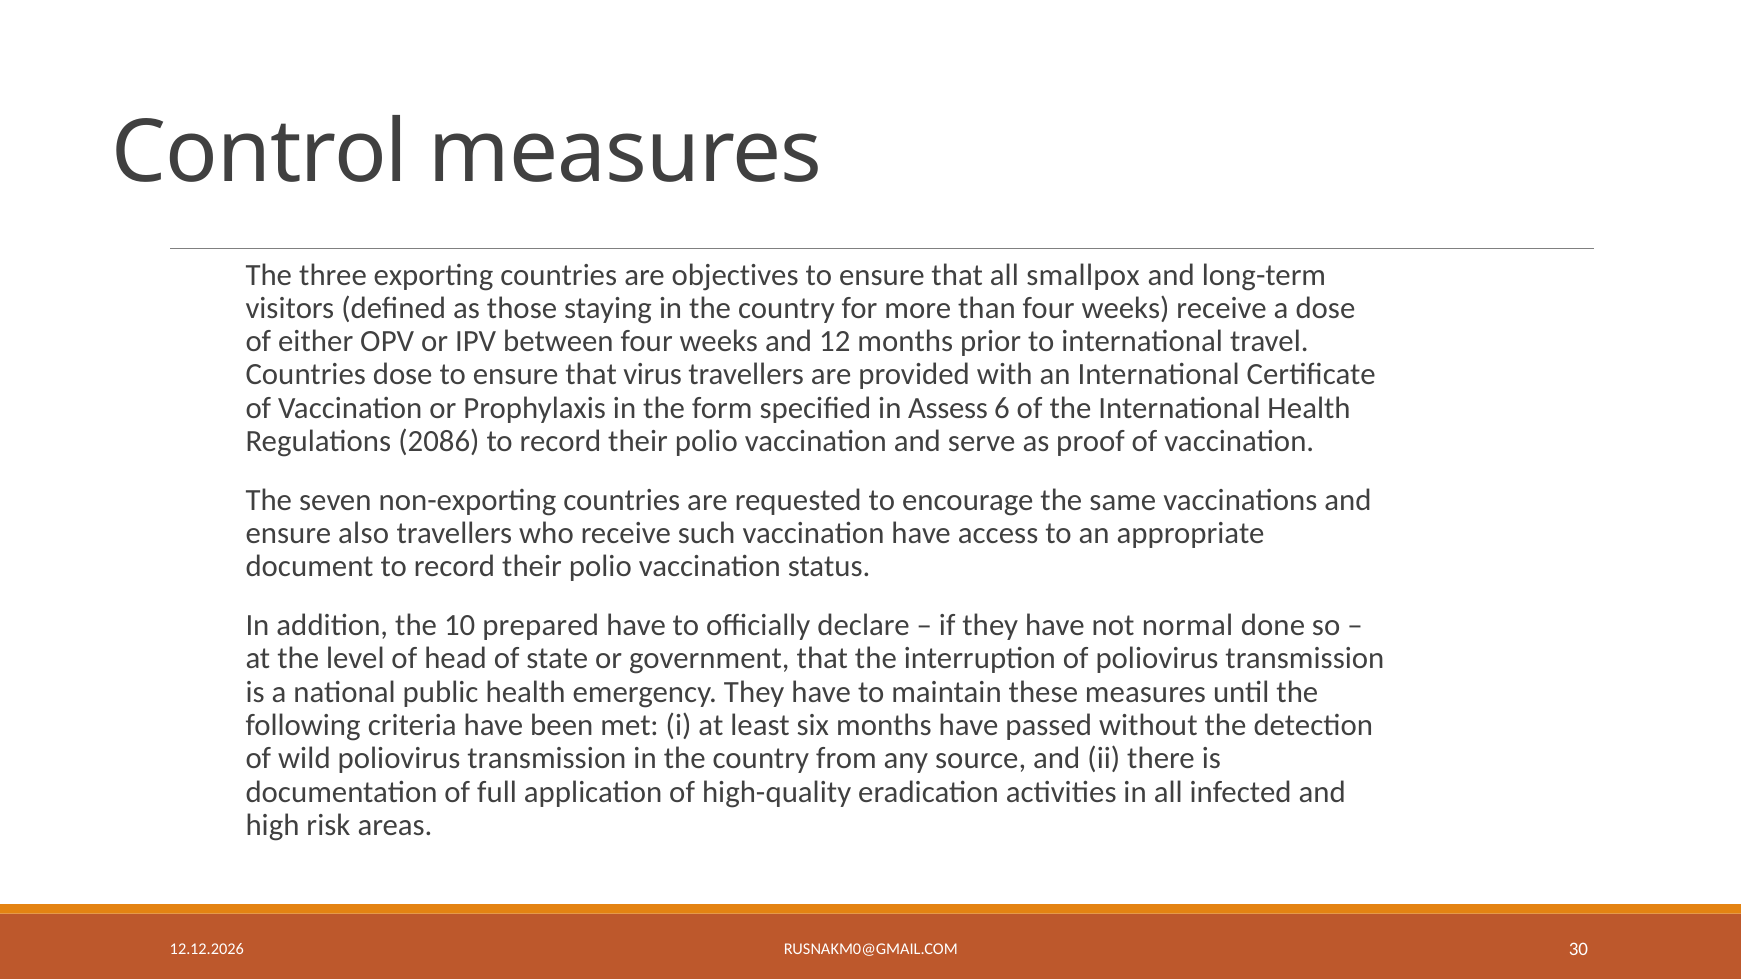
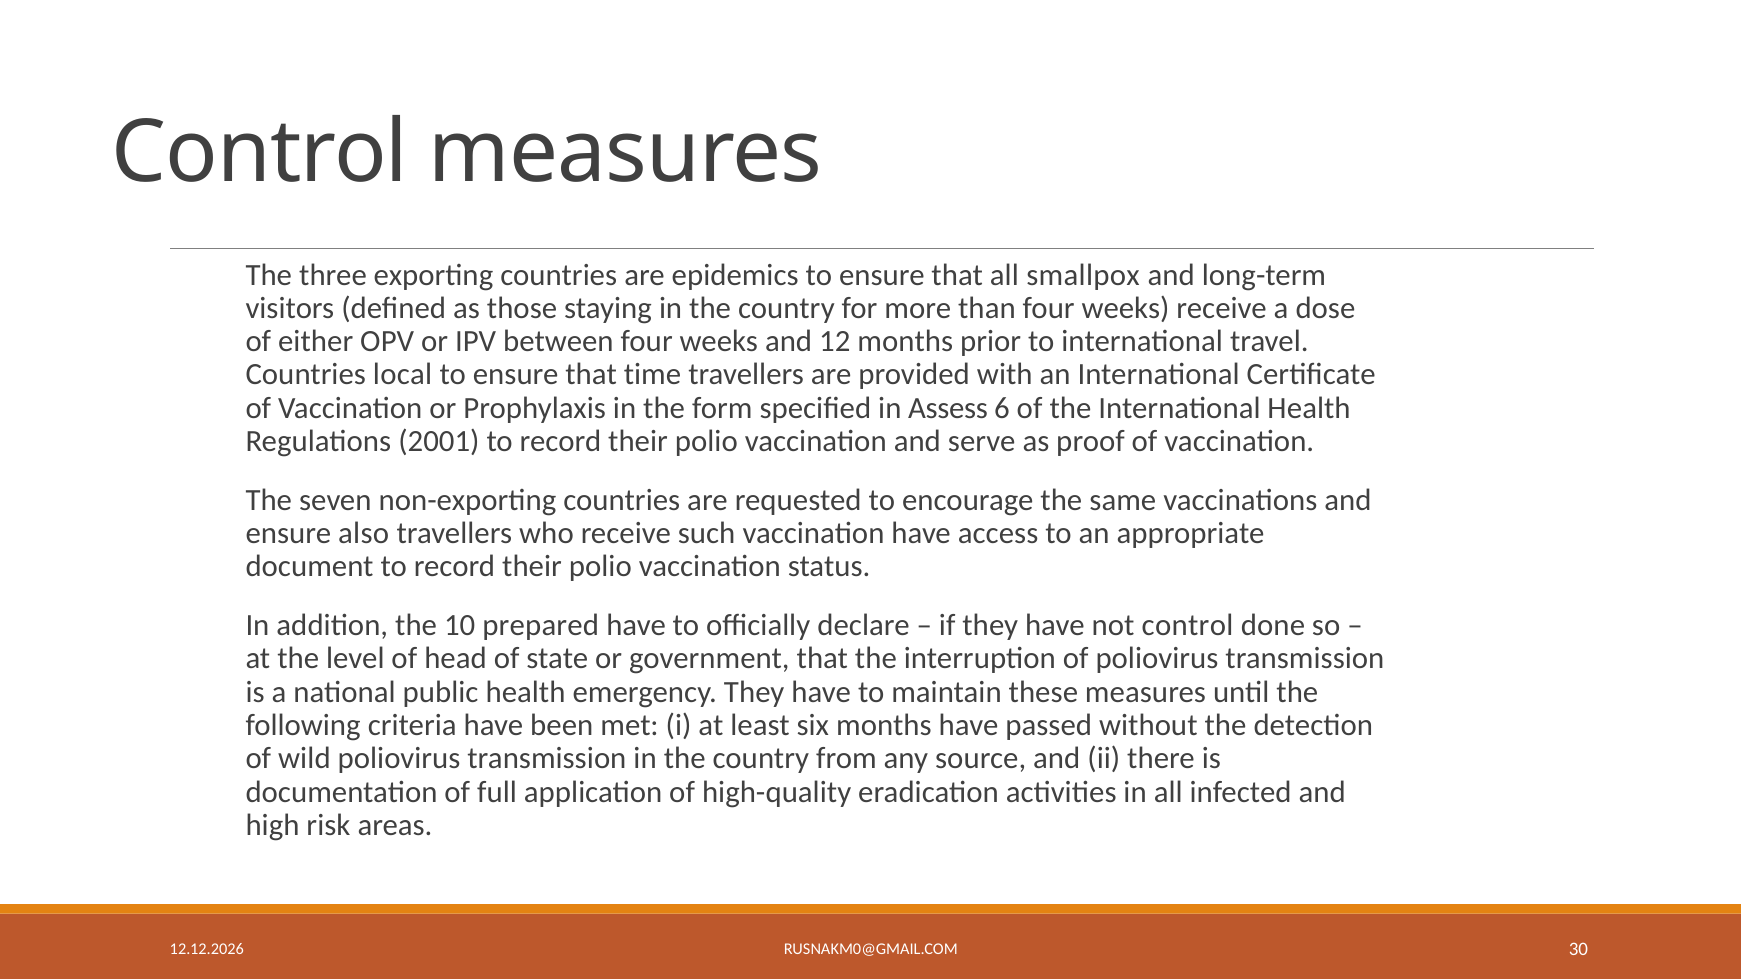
objectives: objectives -> epidemics (735, 275)
Countries dose: dose -> local (403, 375)
virus: virus -> time (652, 375)
2086: 2086 -> 2001 (439, 441)
not normal: normal -> control (1188, 626)
